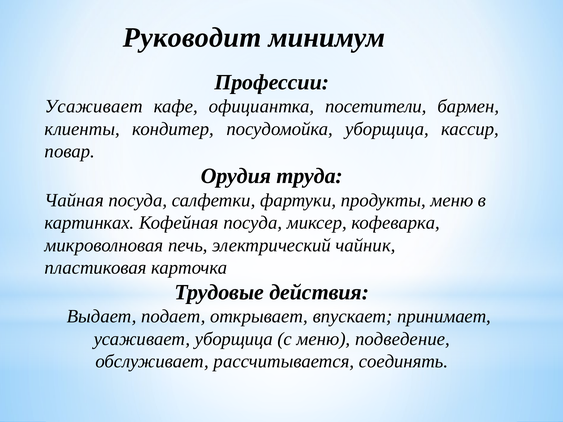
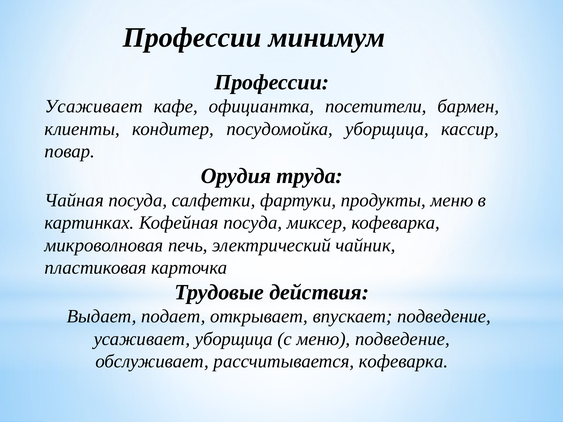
Руководит: Руководит -> Профессии (192, 38)
впускает принимает: принимает -> подведение (444, 317)
рассчитывается соединять: соединять -> кофеварка (403, 362)
